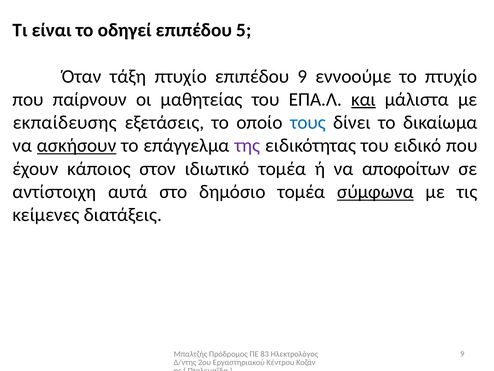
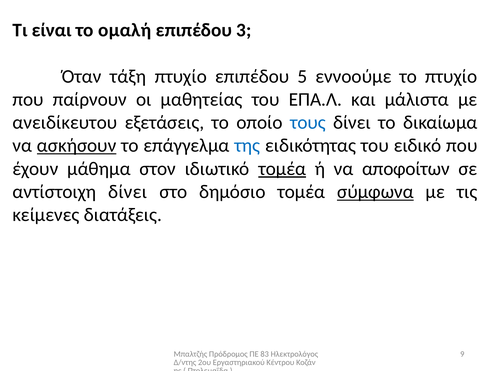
οδηγεί: οδηγεί -> ομαλή (125, 30)
5: 5 -> 3 (244, 30)
επιπέδου 9: 9 -> 5 (302, 76)
και underline: present -> none (364, 99)
εκπαίδευσης: εκπαίδευσης -> ανειδίκευτου (65, 122)
της colour: purple -> blue (247, 145)
κάποιος: κάποιος -> μάθημα (99, 169)
τομέα underline: none -> present (282, 169)
αντίστοιχη αυτά: αυτά -> δίνει (128, 192)
